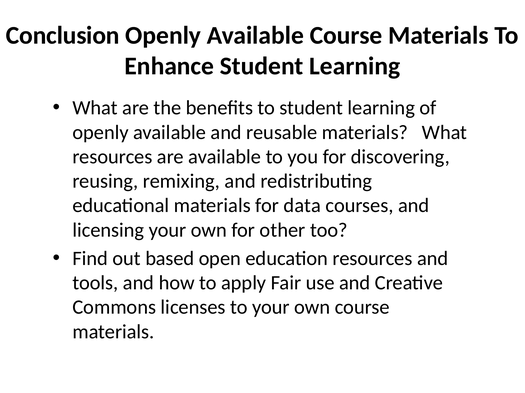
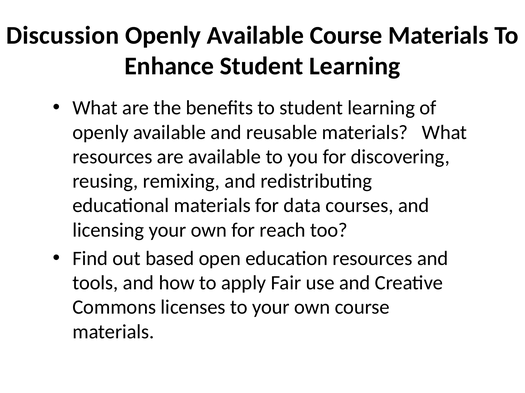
Conclusion: Conclusion -> Discussion (63, 35)
other: other -> reach (283, 230)
